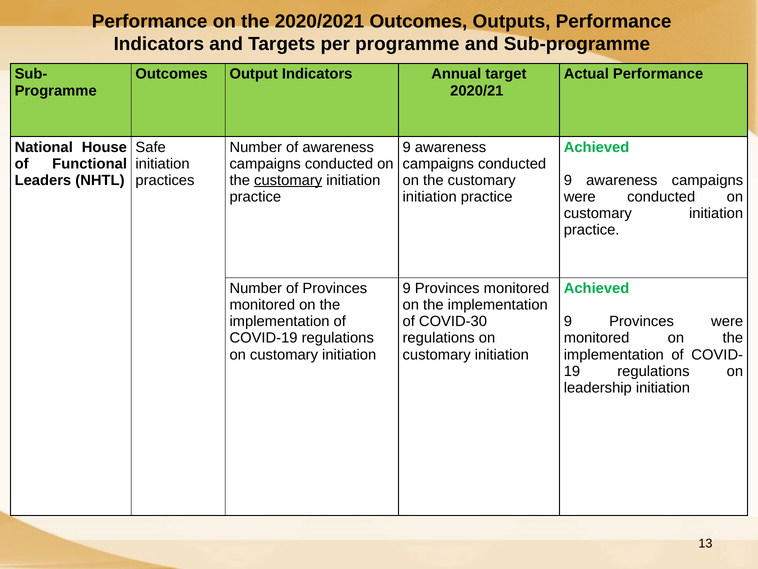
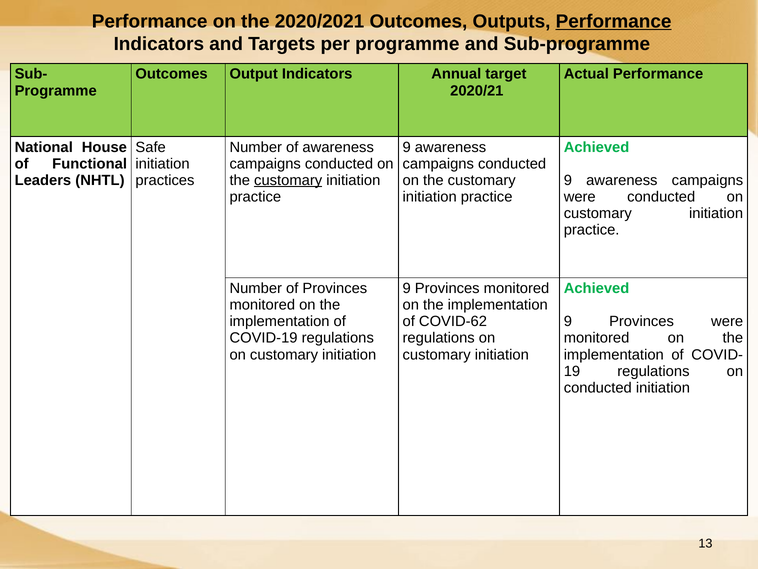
Performance underline: none -> present (614, 21)
COVID-30: COVID-30 -> COVID-62 (453, 321)
leadership: leadership -> conducted (598, 388)
